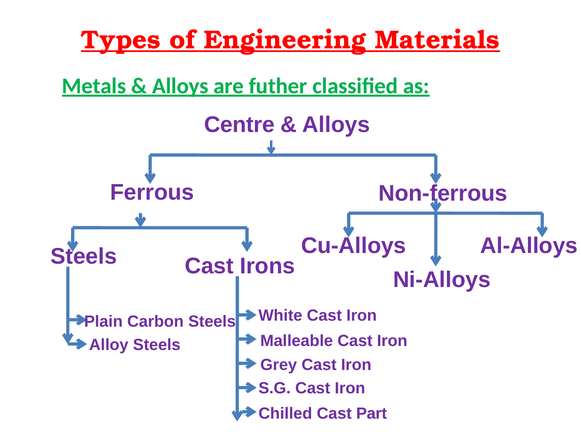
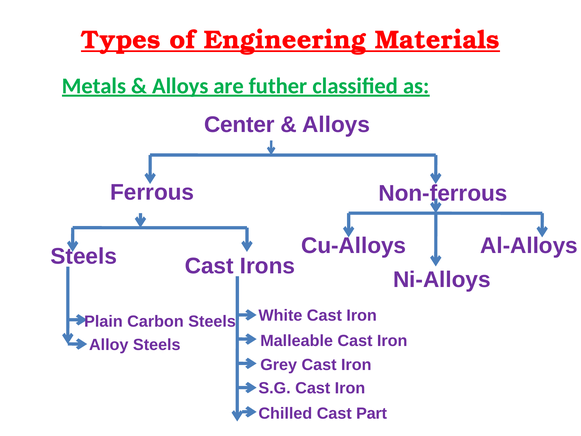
Centre: Centre -> Center (239, 125)
